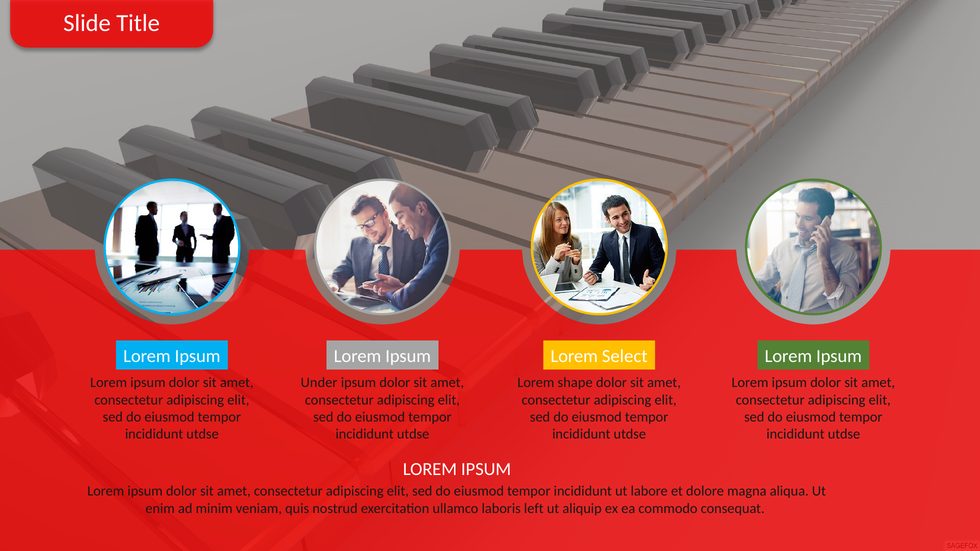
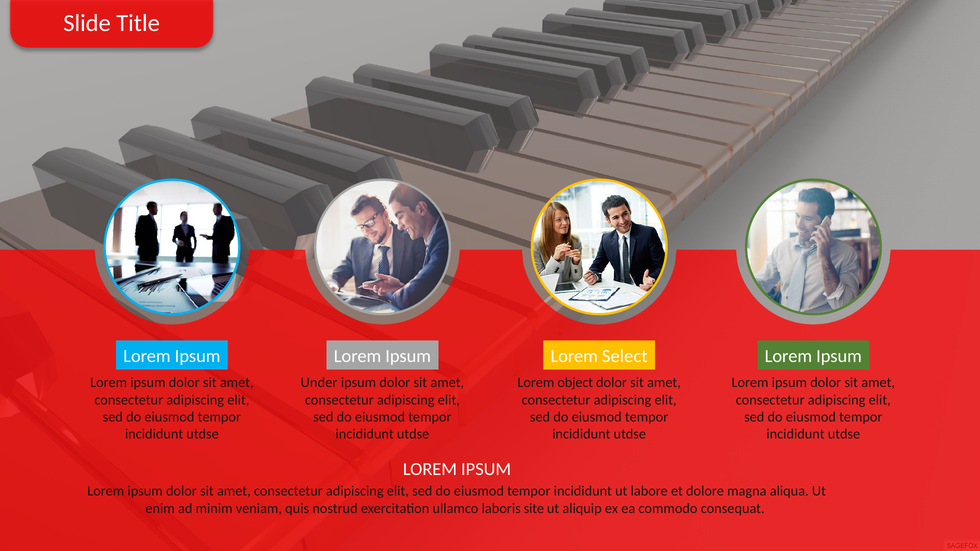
shape: shape -> object (575, 383)
left: left -> site (534, 509)
